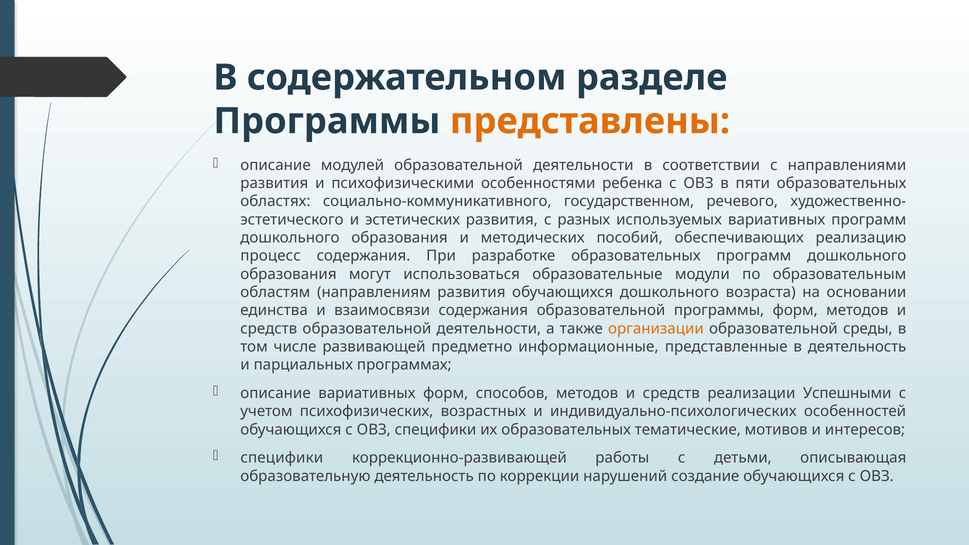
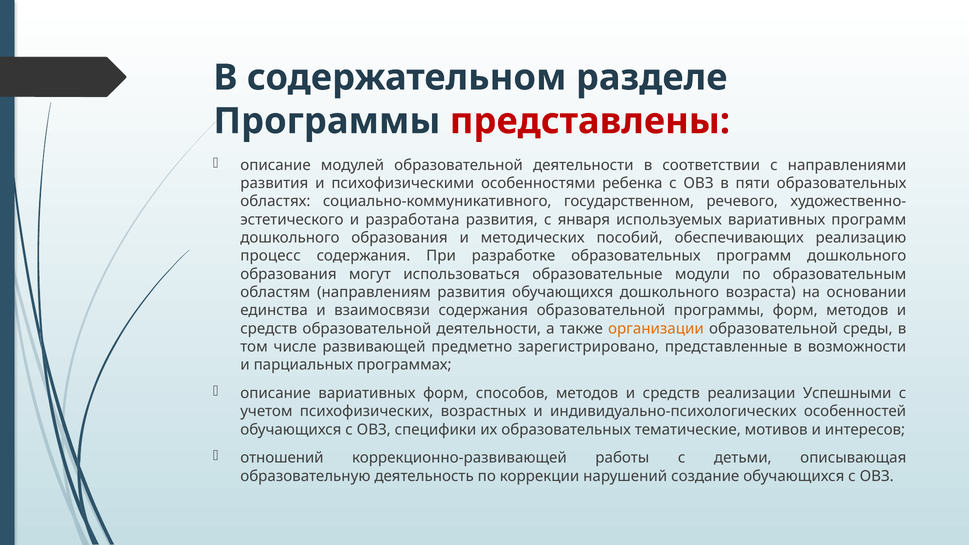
представлены colour: orange -> red (590, 121)
эстетических: эстетических -> разработана (412, 220)
разных: разных -> января (584, 220)
информационные: информационные -> зарегистрировано (589, 347)
в деятельность: деятельность -> возможности (857, 347)
специфики: специфики -> отношений (282, 458)
